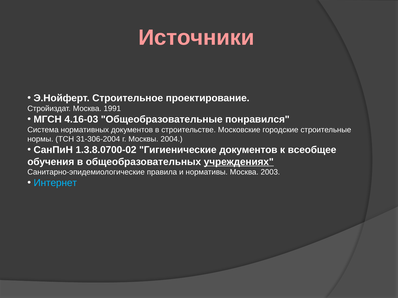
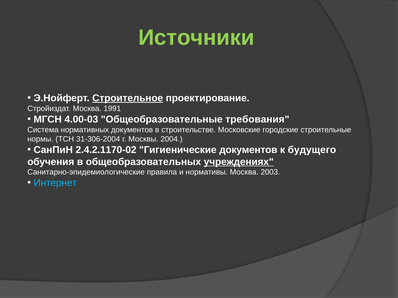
Источники colour: pink -> light green (196, 38)
Строительное underline: none -> present (128, 98)
4.16-03: 4.16-03 -> 4.00-03 (81, 120)
понравился: понравился -> требования (257, 120)
1.3.8.0700-02: 1.3.8.0700-02 -> 2.4.2.1170-02 (106, 150)
всеобщее: всеобщее -> будущего (312, 150)
